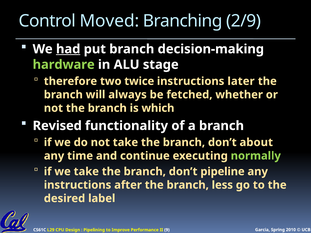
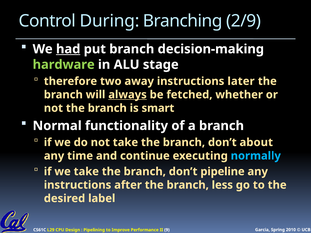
Moved: Moved -> During (109, 21)
twice: twice -> away (139, 81)
always underline: none -> present (128, 95)
which: which -> smart (158, 108)
Revised: Revised -> Normal (57, 126)
normally colour: light green -> light blue (256, 156)
